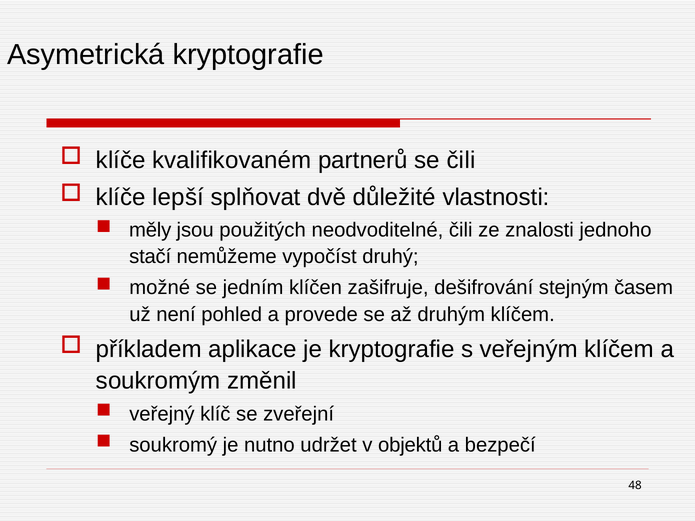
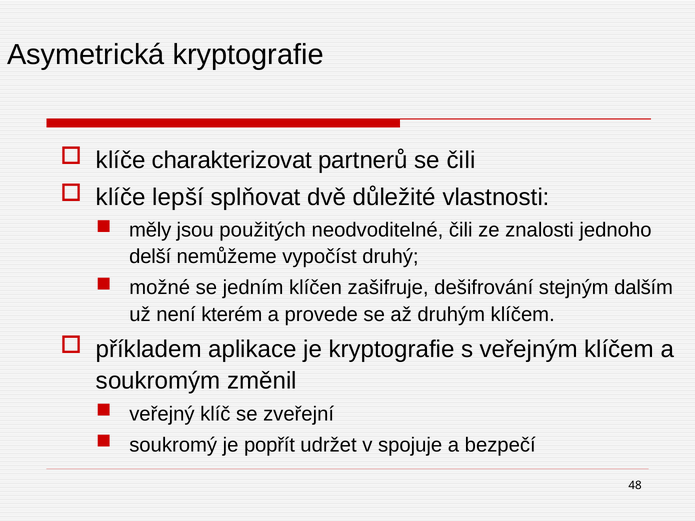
kvalifikovaném: kvalifikovaném -> charakterizovat (232, 160)
stačí: stačí -> delší (150, 257)
časem: časem -> dalším (644, 288)
pohled: pohled -> kterém (232, 315)
nutno: nutno -> popřít (269, 445)
objektů: objektů -> spojuje (410, 445)
